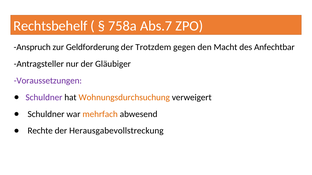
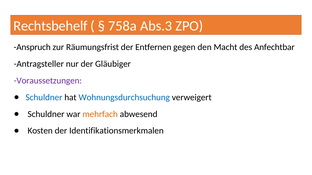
Abs.7: Abs.7 -> Abs.3 (156, 26)
Geldforderung: Geldforderung -> Räumungsfrist (92, 47)
Trotzdem: Trotzdem -> Entfernen (153, 47)
Schuldner colour: purple -> blue (44, 98)
Wohnungsdurchsuchung colour: orange -> blue (124, 98)
Rechte: Rechte -> Kosten (40, 131)
Herausgabevollstreckung: Herausgabevollstreckung -> Identifikationsmerkmalen (116, 131)
